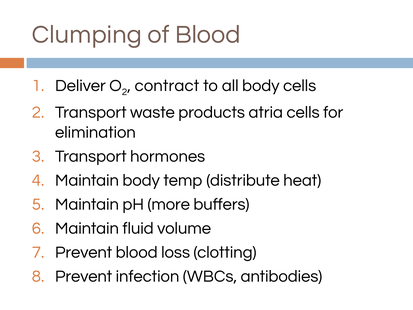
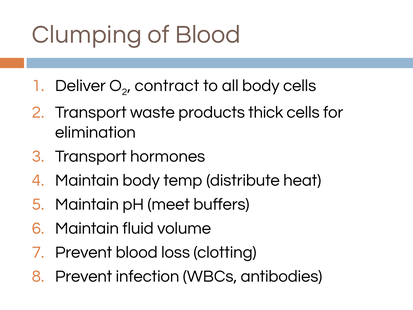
atria: atria -> thick (266, 112)
more: more -> meet (169, 204)
